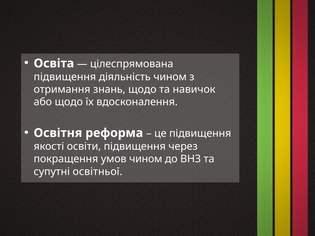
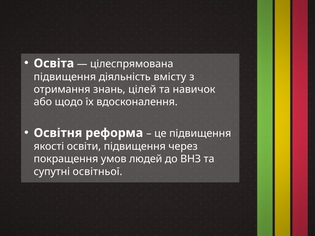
діяльність чином: чином -> вмісту (170, 77)
знань щодо: щодо -> цілей (142, 90)
умов чином: чином -> людей (146, 159)
